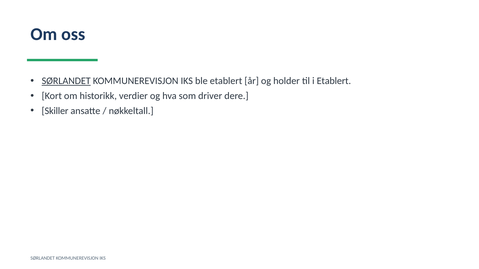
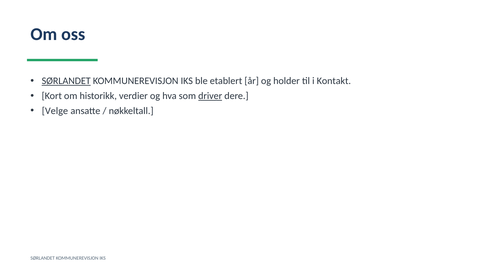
i Etablert: Etablert -> Kontakt (334, 81)
driver underline: none -> present (210, 96)
Skiller: Skiller -> Velge (55, 111)
